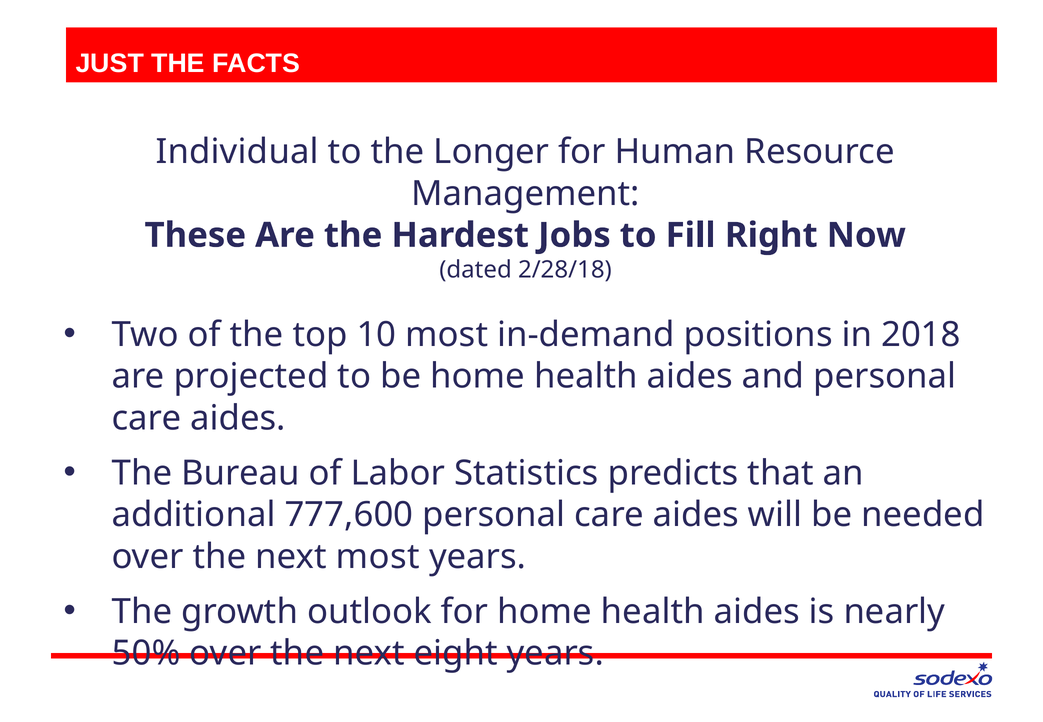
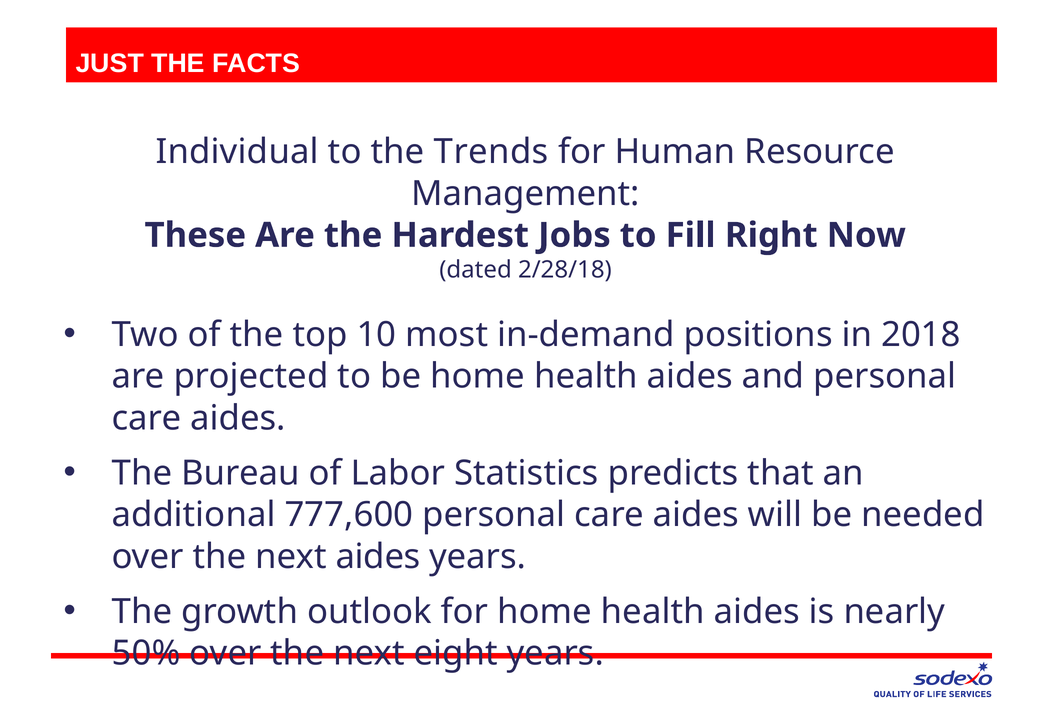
Longer: Longer -> Trends (491, 152)
next most: most -> aides (378, 557)
